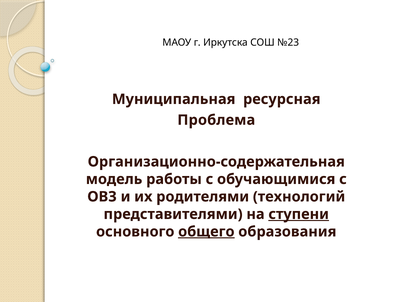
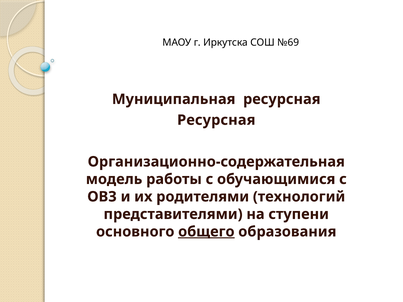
№23: №23 -> №69 (288, 42)
Проблема: Проблема -> Ресурсная (216, 120)
ступени underline: present -> none (299, 214)
